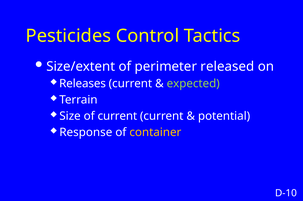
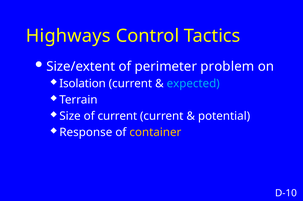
Pesticides: Pesticides -> Highways (68, 36)
released: released -> problem (227, 67)
Releases: Releases -> Isolation (83, 84)
expected colour: light green -> light blue (193, 84)
